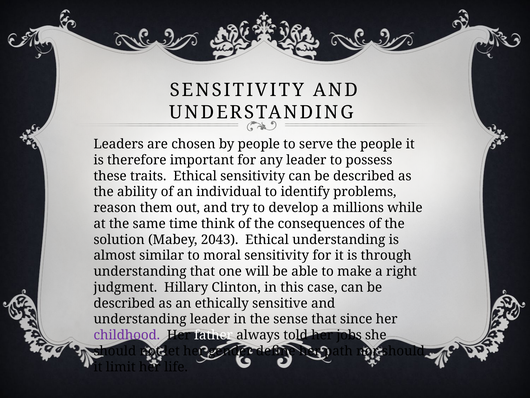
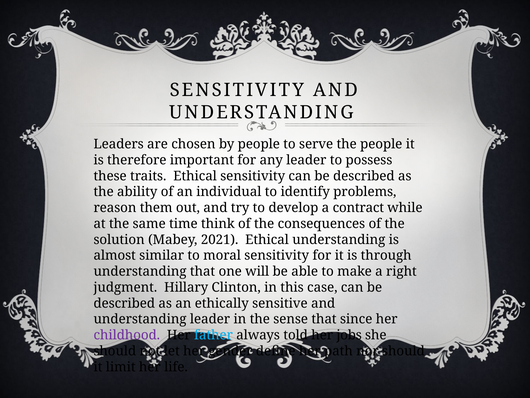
millions: millions -> contract (358, 208)
2043: 2043 -> 2021 (220, 239)
father colour: white -> light blue (214, 335)
